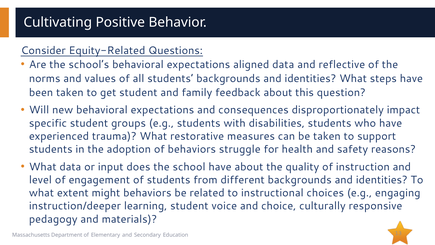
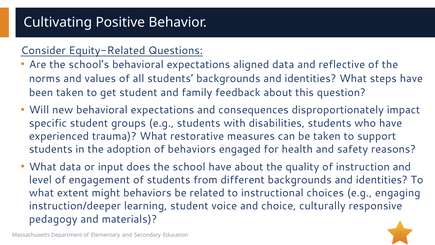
struggle: struggle -> engaged (240, 149)
